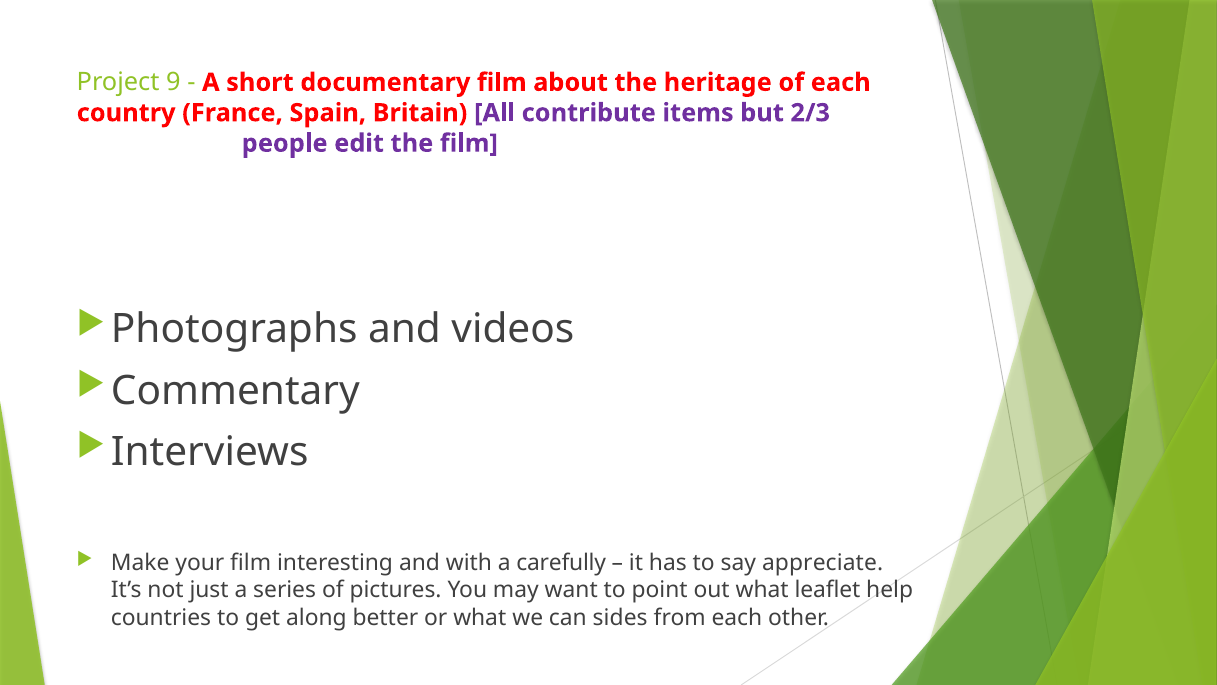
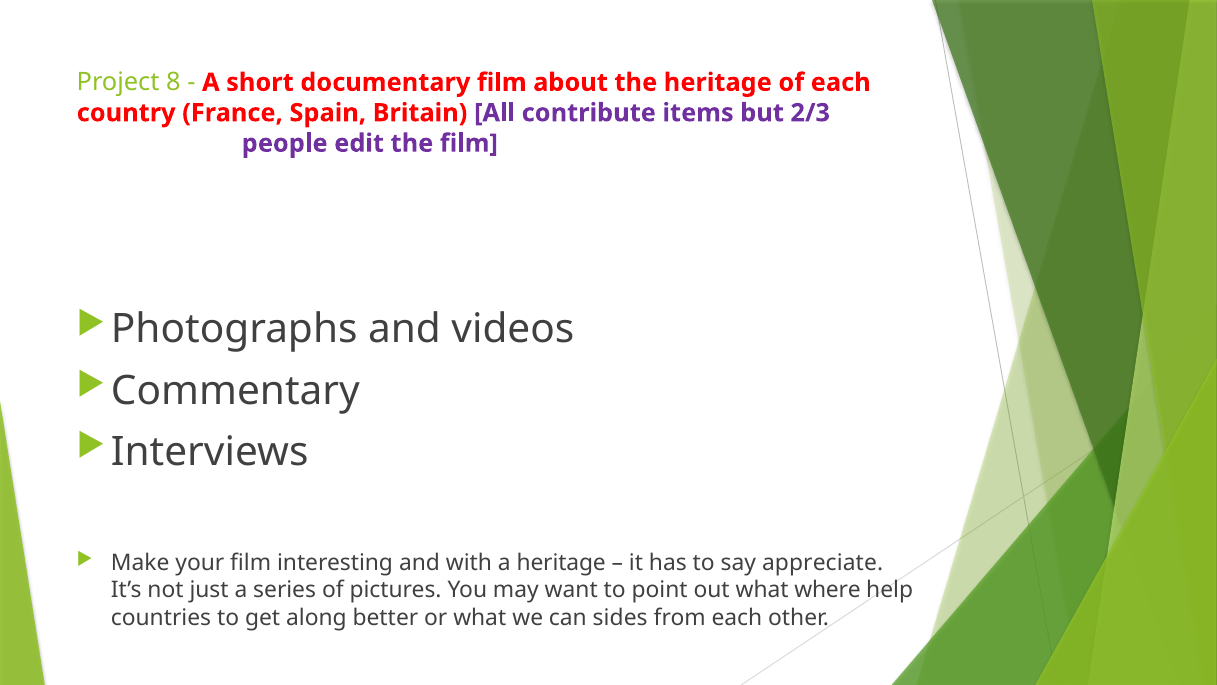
9: 9 -> 8 (173, 82)
a carefully: carefully -> heritage (561, 563)
leaflet: leaflet -> where (828, 590)
